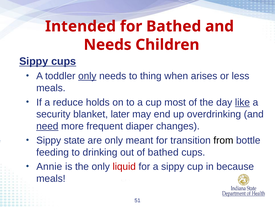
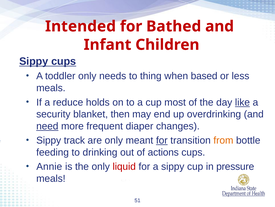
Needs: Needs -> Infant (108, 45)
only underline: present -> none (87, 76)
arises: arises -> based (204, 76)
later: later -> then (120, 114)
state: state -> track (74, 140)
for underline: none -> present (162, 140)
from colour: black -> orange (223, 140)
of bathed: bathed -> actions (163, 152)
because: because -> pressure (235, 166)
